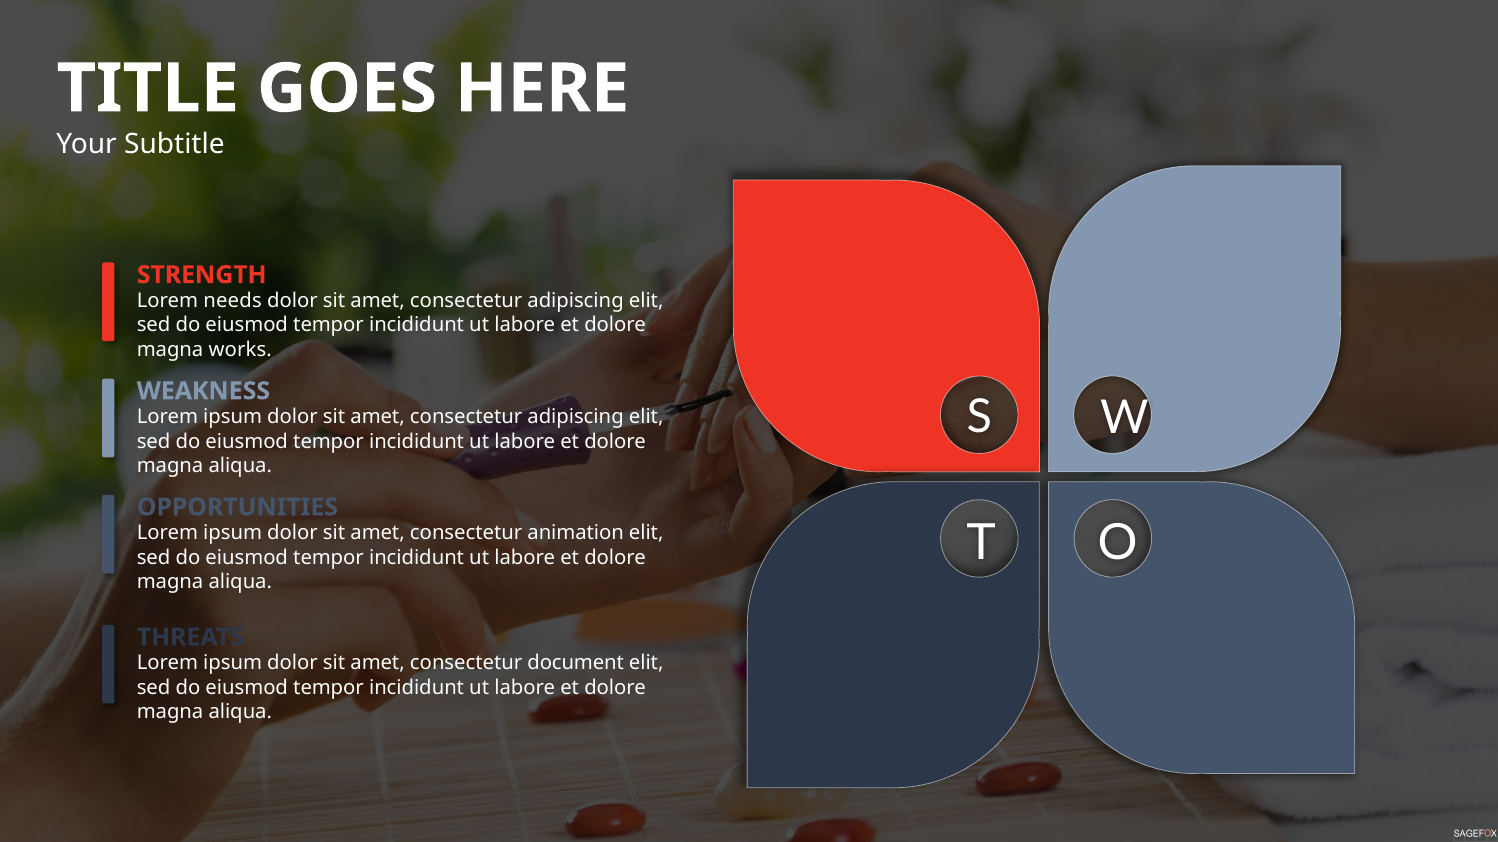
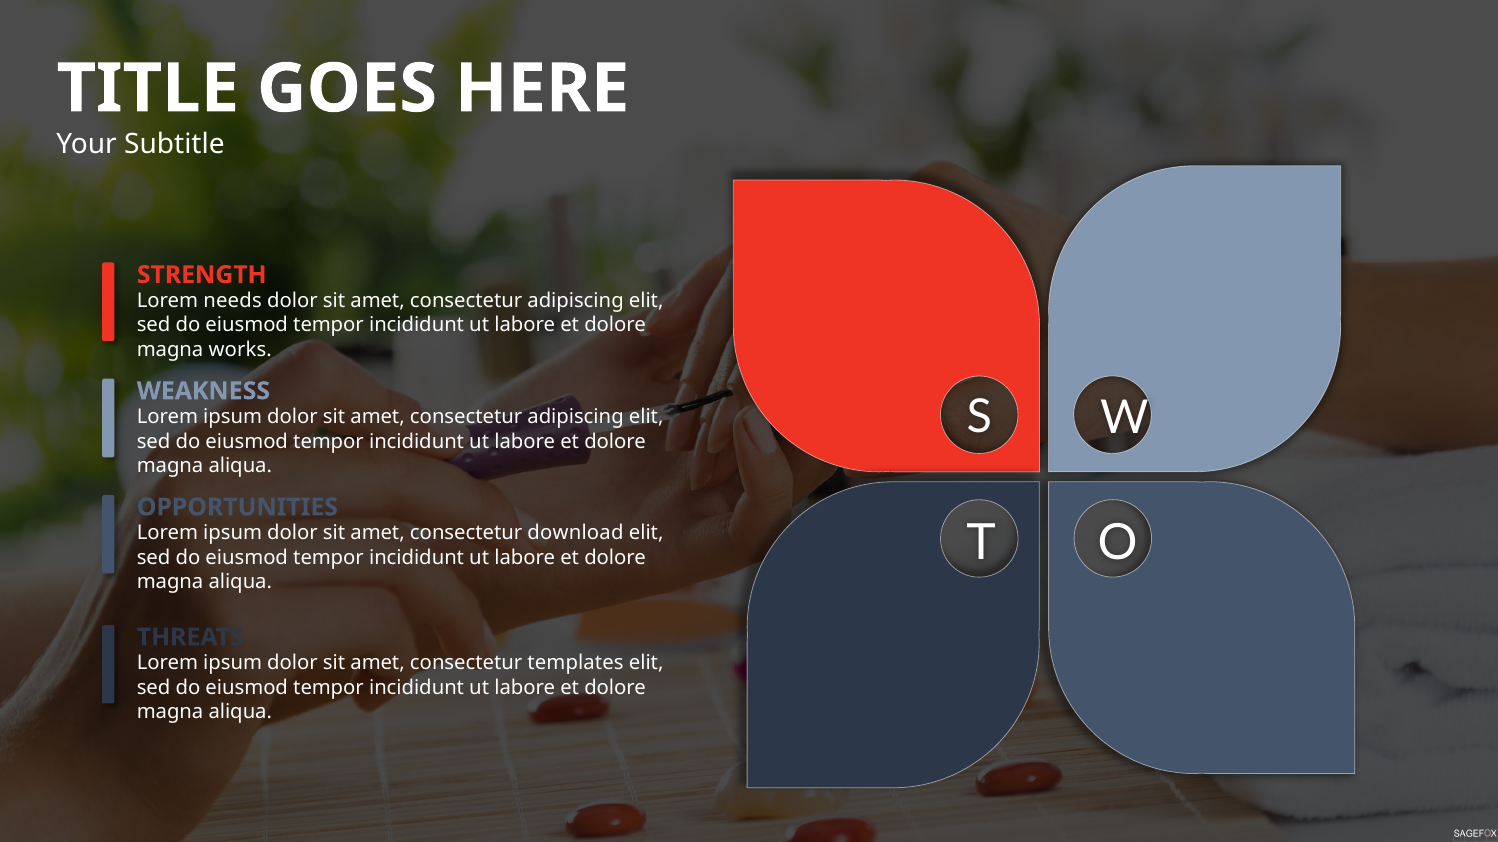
animation: animation -> download (575, 534)
document: document -> templates (576, 664)
